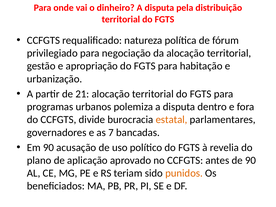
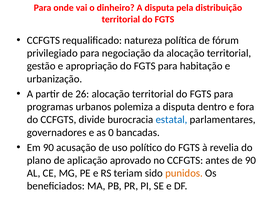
21: 21 -> 26 (82, 94)
estatal colour: orange -> blue (172, 120)
7: 7 -> 0 (111, 132)
